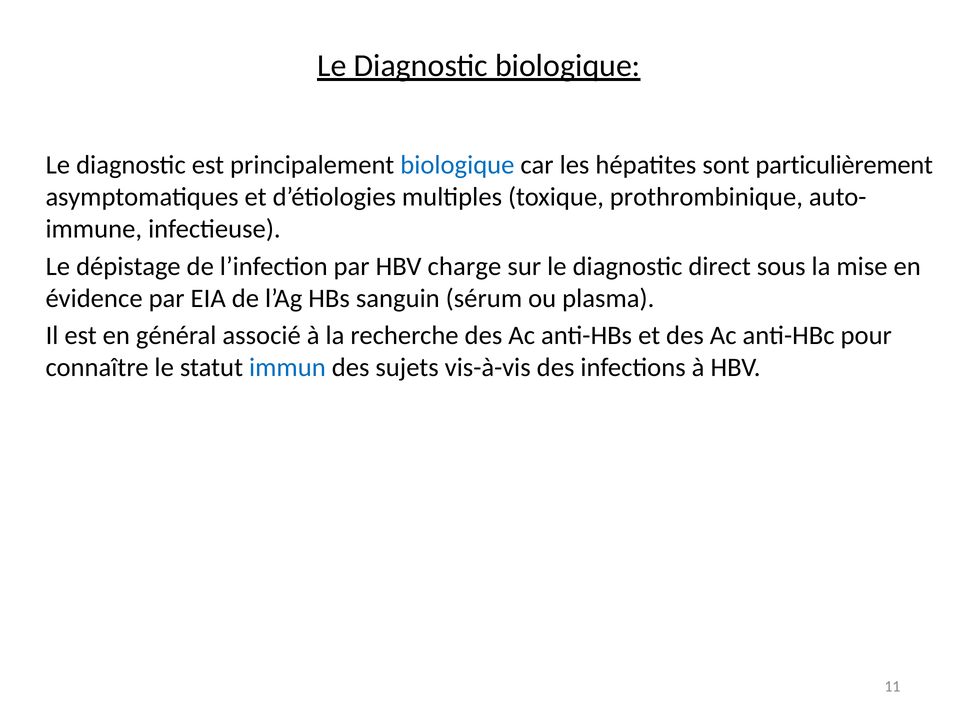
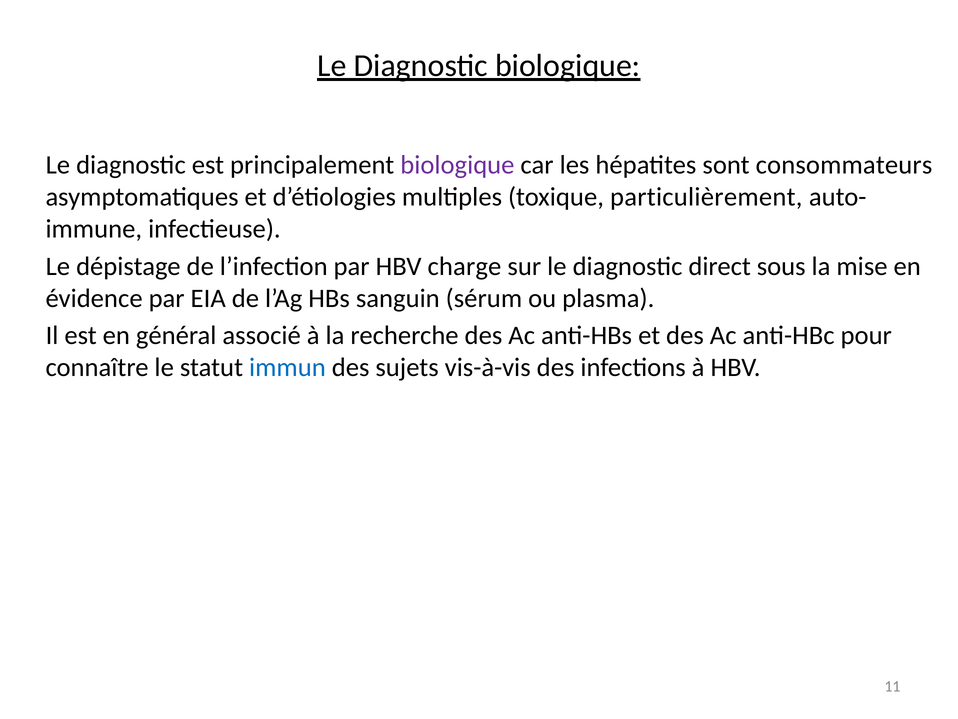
biologique colour: blue -> purple (457, 165)
particulièrement: particulièrement -> consommateurs (844, 165)
prothrombinique: prothrombinique -> particulièrement (706, 197)
